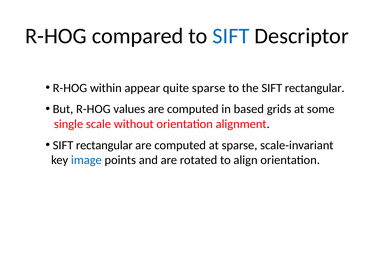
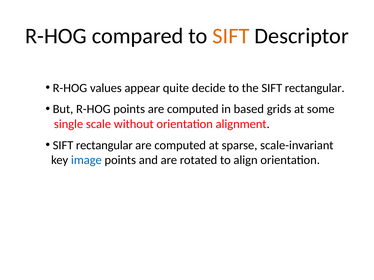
SIFT colour: blue -> orange (231, 36)
within: within -> values (106, 88)
quite sparse: sparse -> decide (209, 88)
R-HOG values: values -> points (129, 109)
